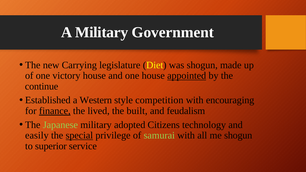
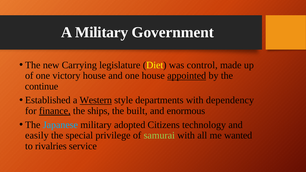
was shogun: shogun -> control (202, 65)
Western underline: none -> present (96, 100)
competition: competition -> departments (159, 100)
encouraging: encouraging -> dependency (230, 100)
lived: lived -> ships (99, 111)
feudalism: feudalism -> enormous (186, 111)
Japanese colour: light green -> light blue (60, 125)
special underline: present -> none (79, 136)
me shogun: shogun -> wanted (238, 136)
superior: superior -> rivalries (51, 146)
